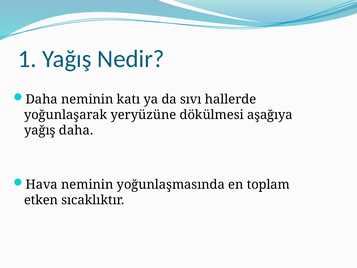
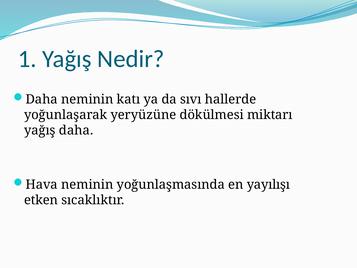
aşağıya: aşağıya -> miktarı (270, 115)
toplam: toplam -> yayılışı (268, 185)
